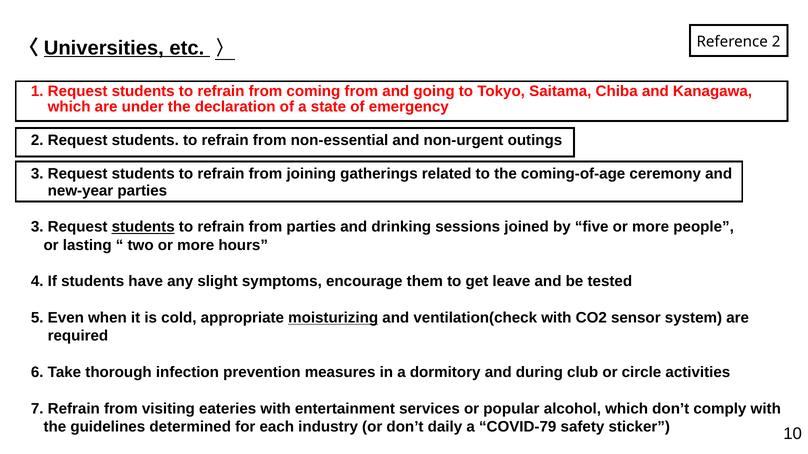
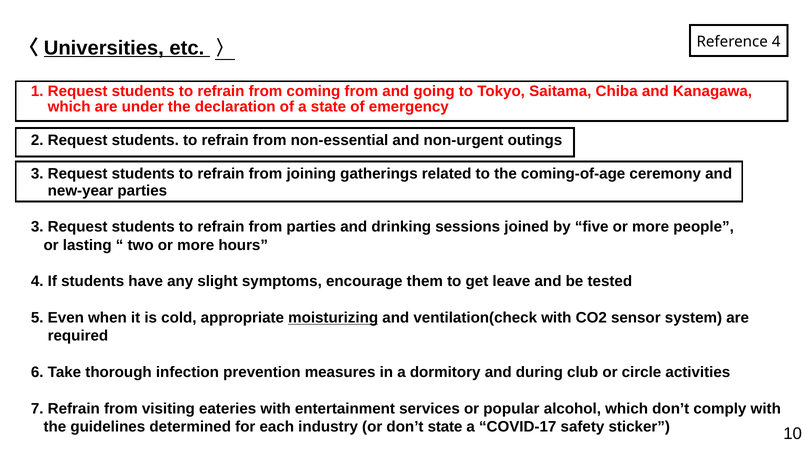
Reference 2: 2 -> 4 (776, 42)
students underline: present -> none (143, 227)
don’t daily: daily -> state (445, 427)
COVID-79: COVID-79 -> COVID-17 (518, 427)
